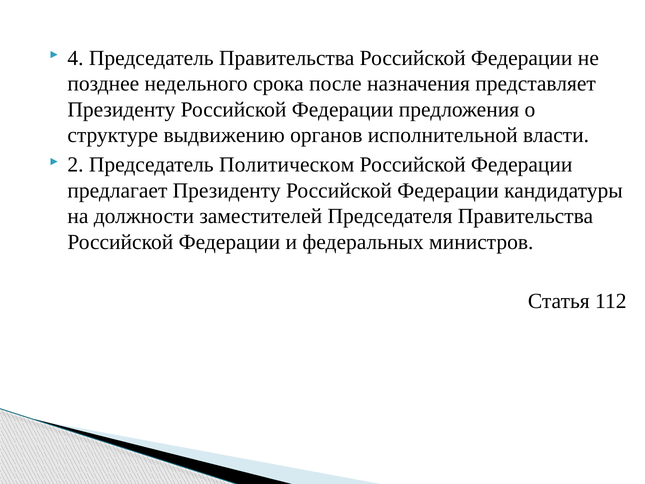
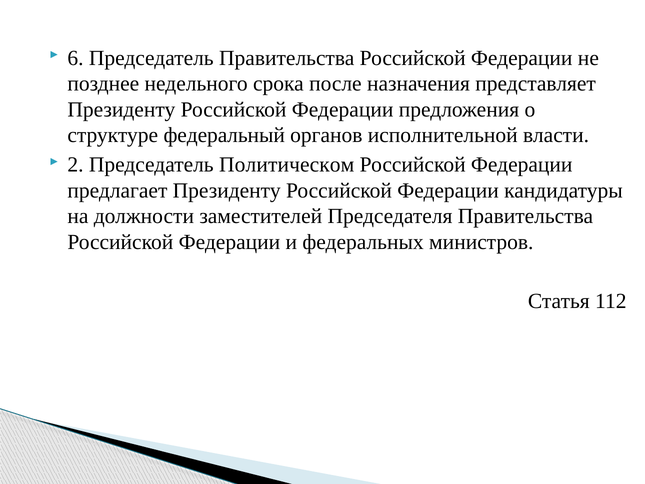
4: 4 -> 6 (75, 58)
выдвижению: выдвижению -> федеральный (224, 135)
